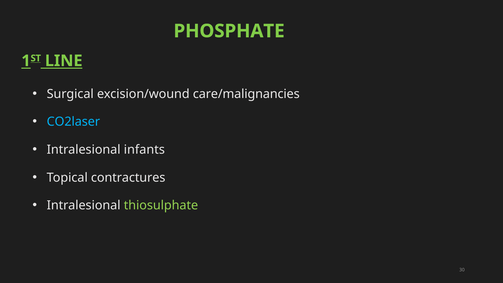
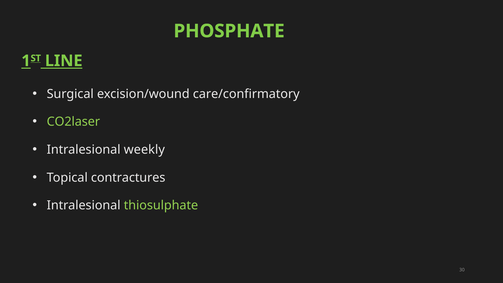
care/malignancies: care/malignancies -> care/confirmatory (246, 94)
CO2laser colour: light blue -> light green (73, 122)
infants: infants -> weekly (144, 150)
